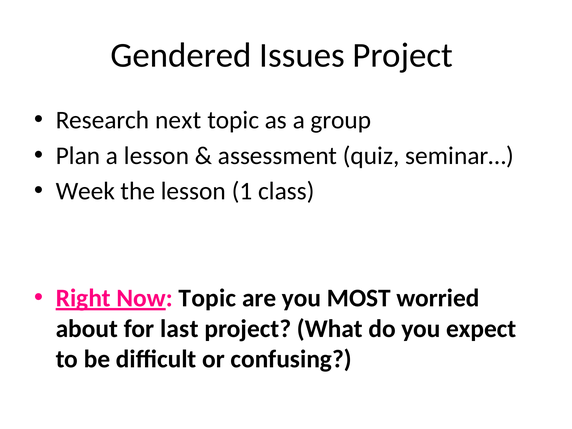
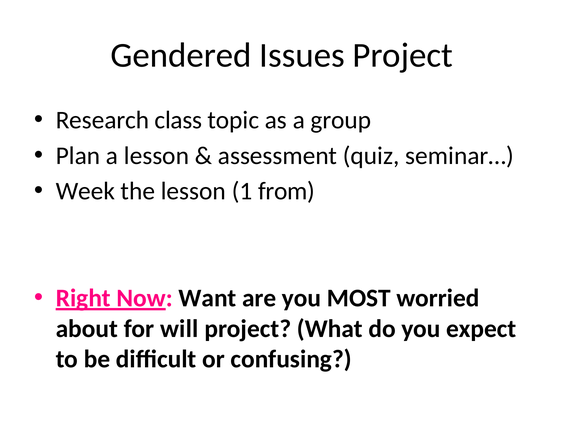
next: next -> class (178, 120)
class: class -> from (287, 191)
Now Topic: Topic -> Want (207, 298)
last: last -> will (179, 329)
